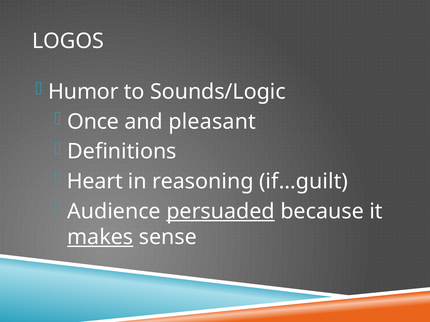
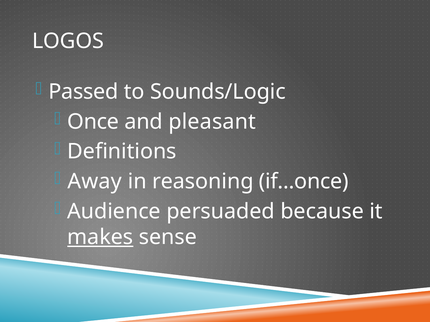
Humor: Humor -> Passed (83, 92)
Heart: Heart -> Away (95, 182)
if…guilt: if…guilt -> if…once (304, 182)
persuaded underline: present -> none (221, 212)
